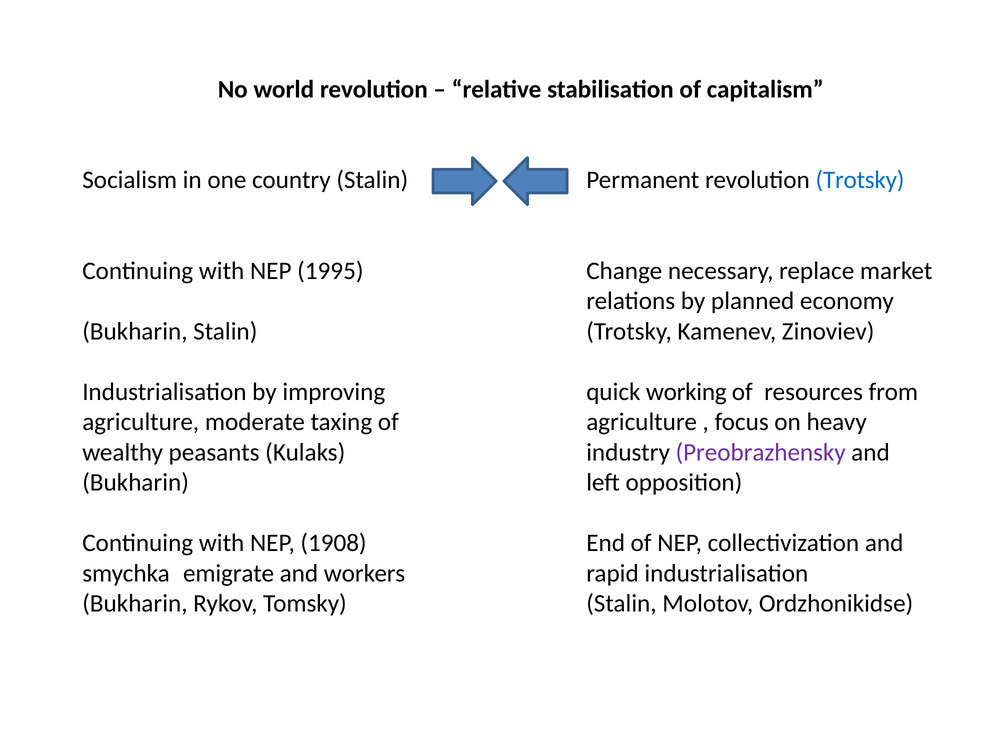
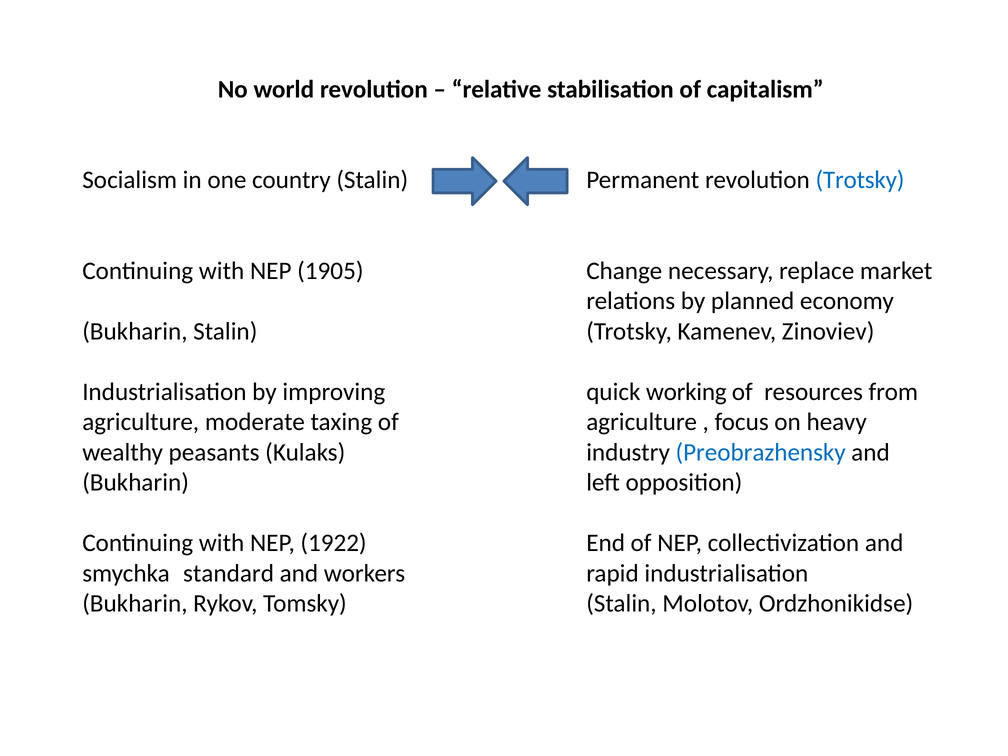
1995: 1995 -> 1905 (330, 271)
Preobrazhensky colour: purple -> blue (761, 452)
1908: 1908 -> 1922 (334, 543)
emigrate: emigrate -> standard (229, 573)
